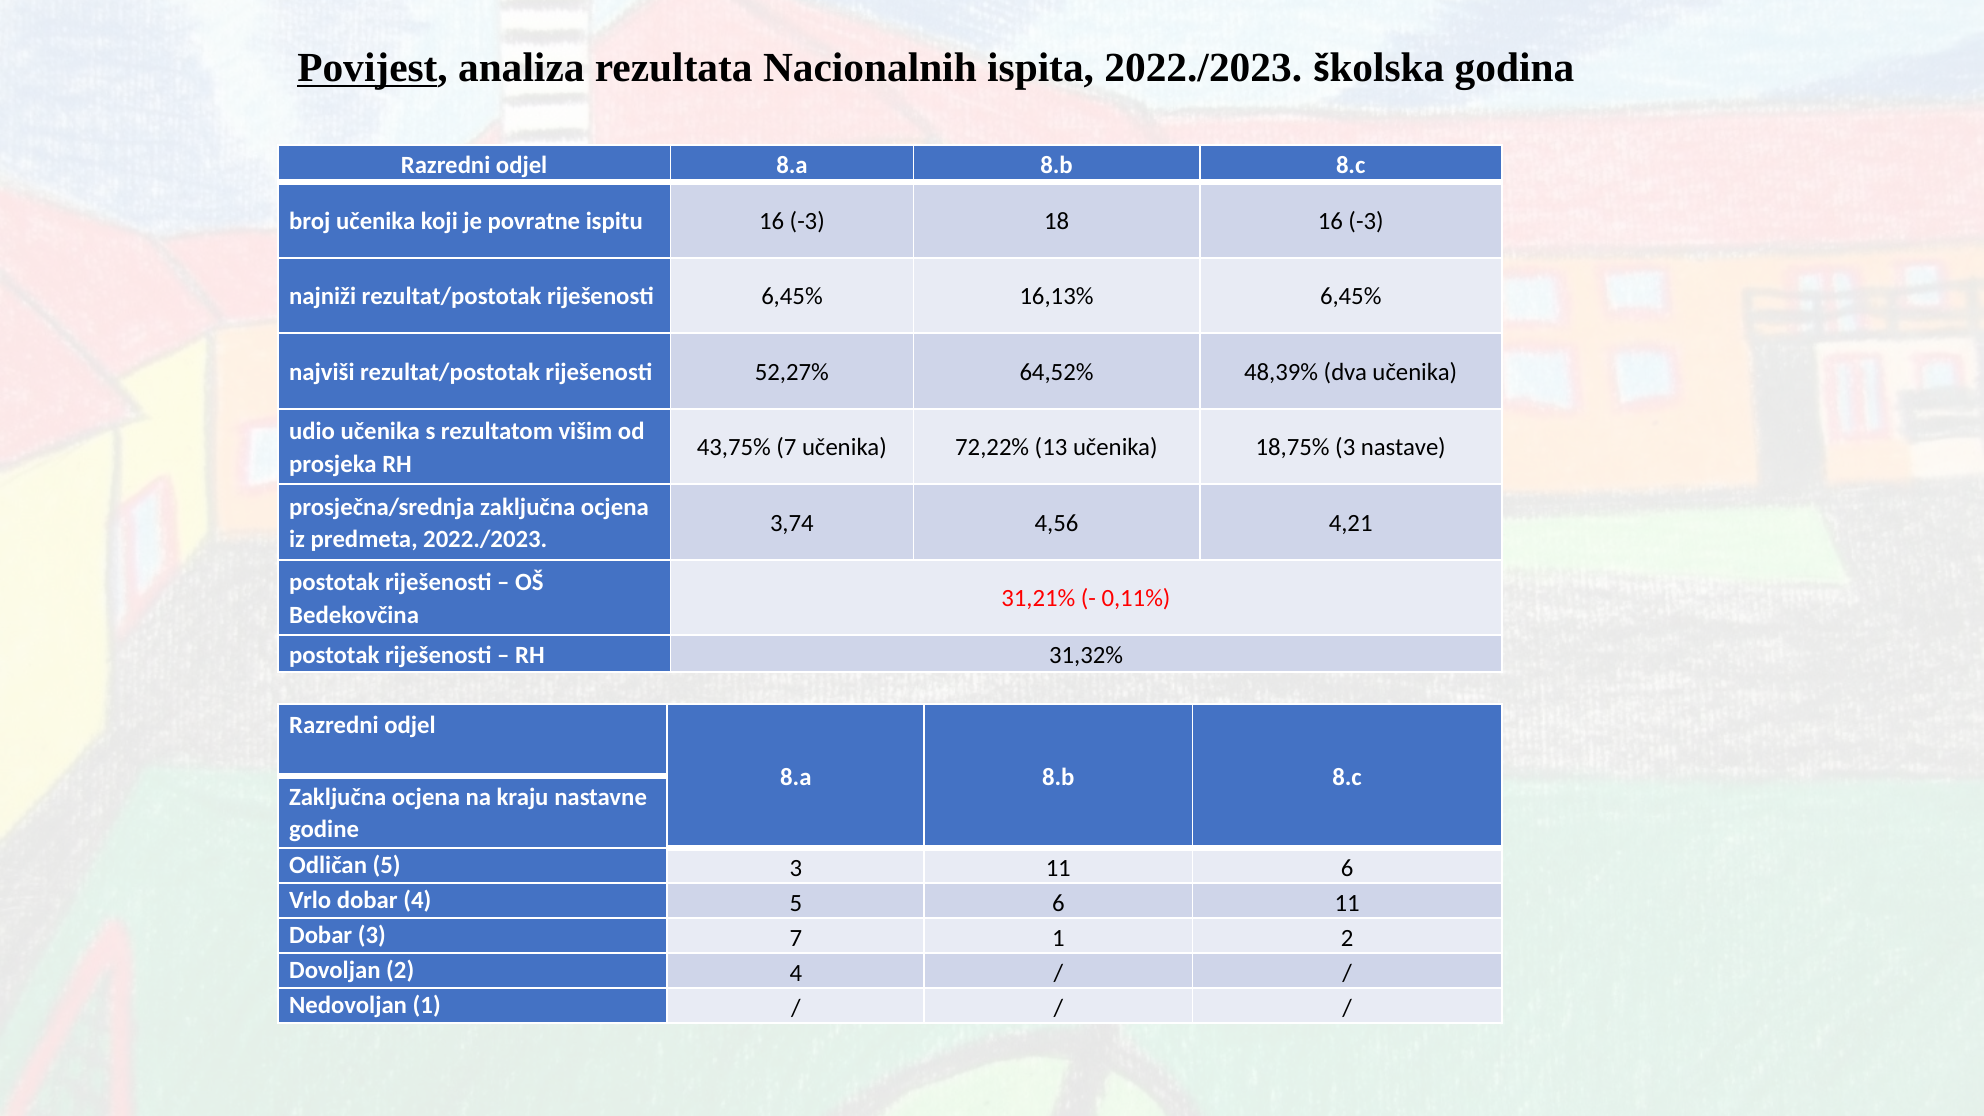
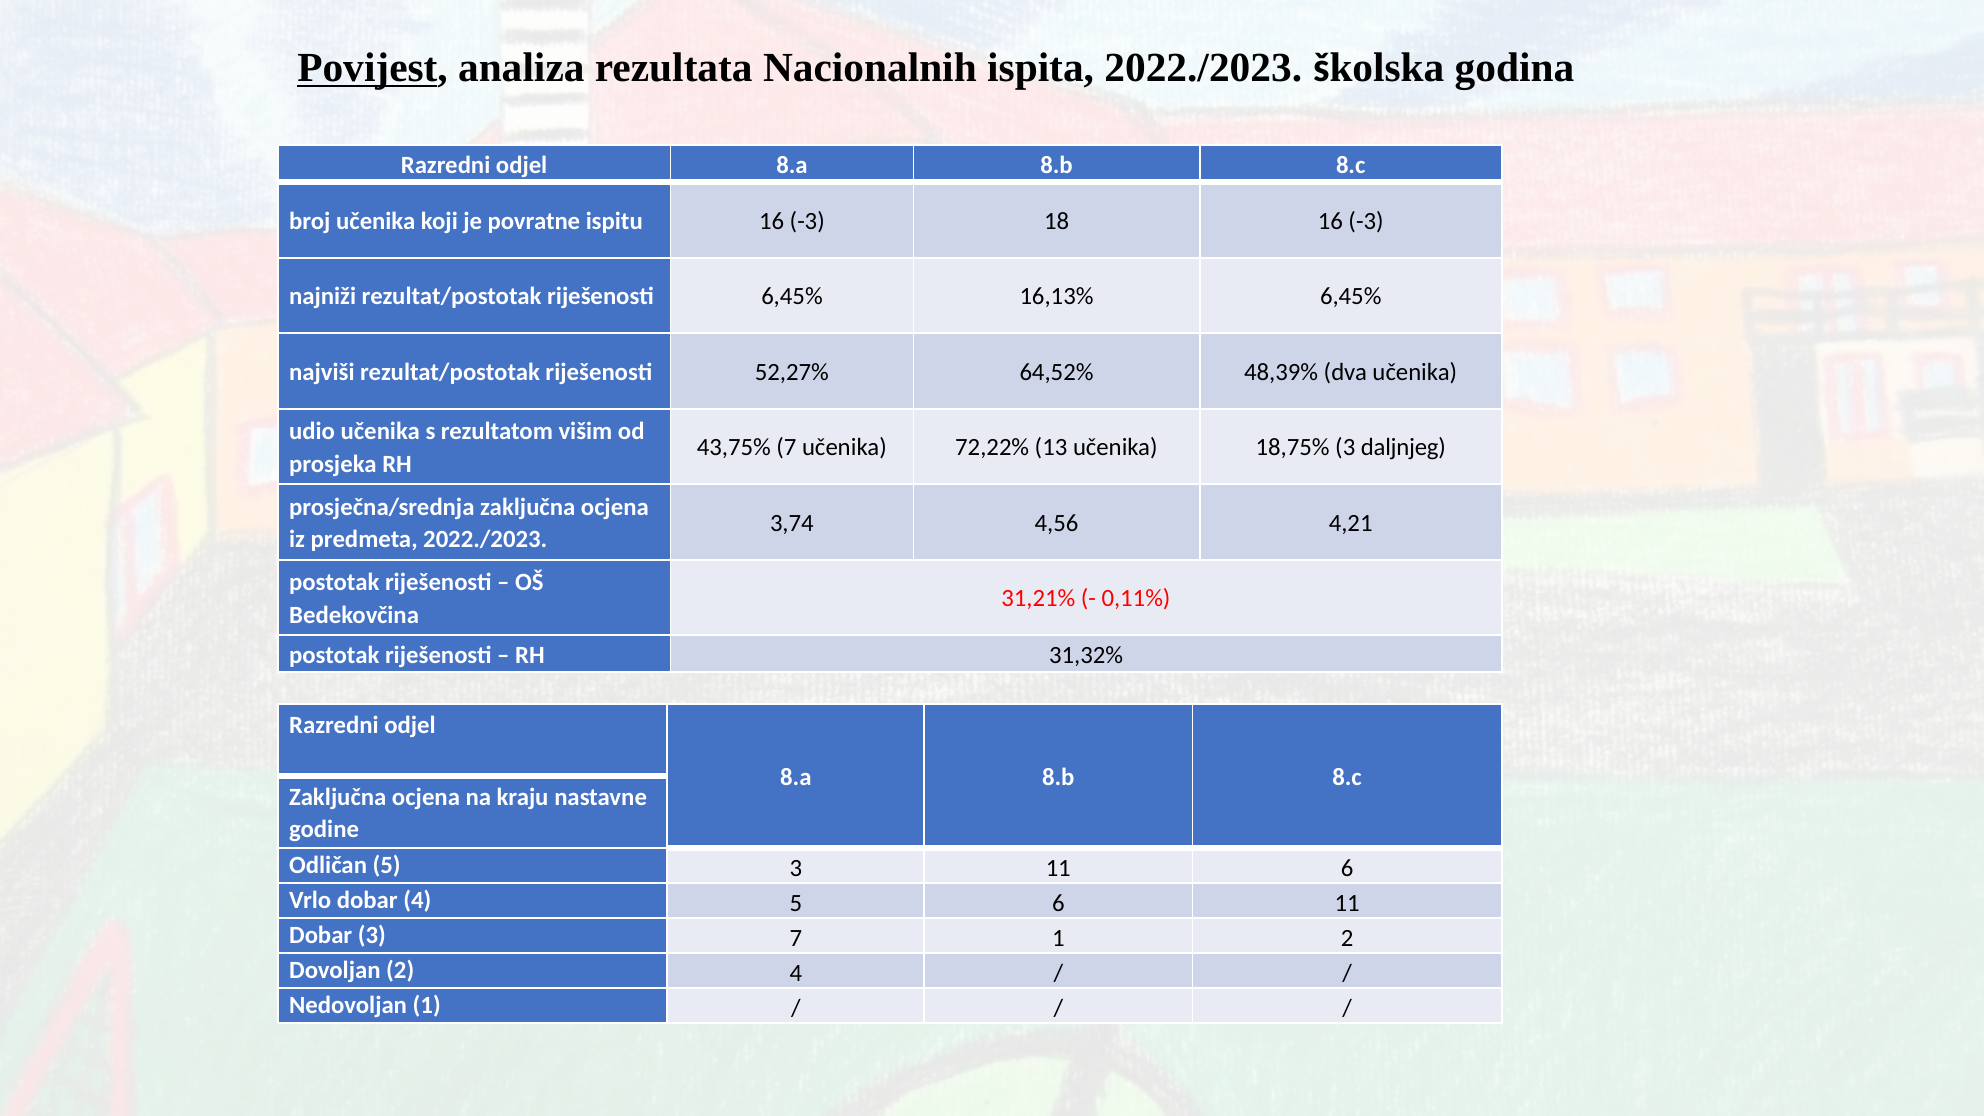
nastave: nastave -> daljnjeg (1403, 448)
